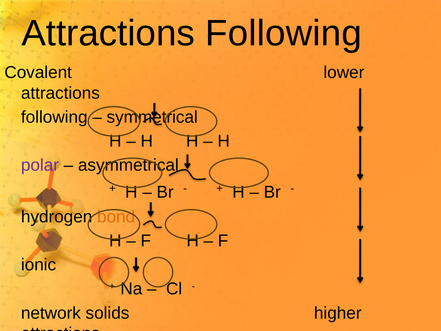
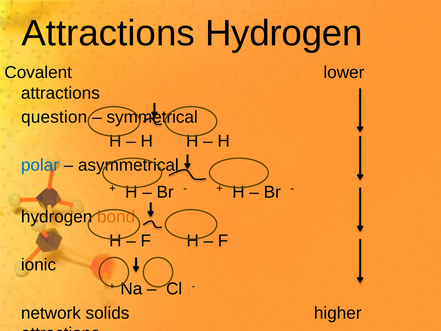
Following: Following -> Hydrogen (284, 33)
following: following -> question (54, 117)
polar colour: purple -> blue (40, 165)
